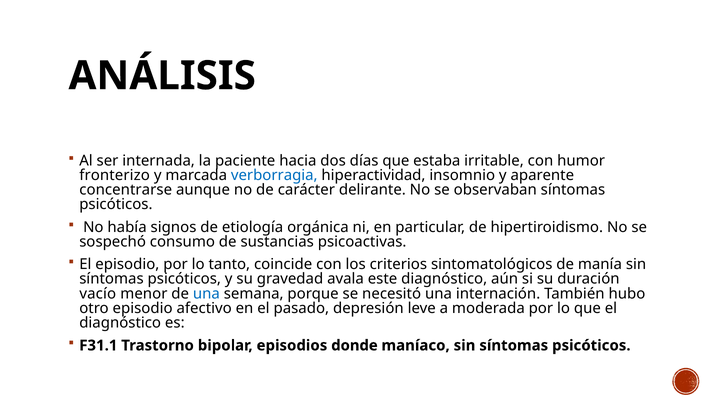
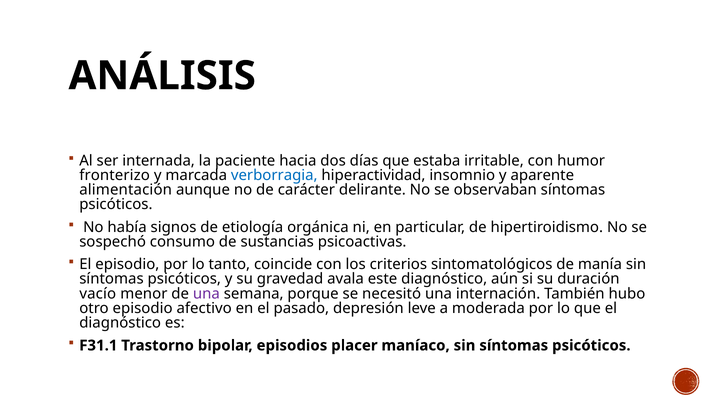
concentrarse: concentrarse -> alimentación (126, 190)
una colour: blue -> purple (206, 293)
donde: donde -> placer (354, 345)
